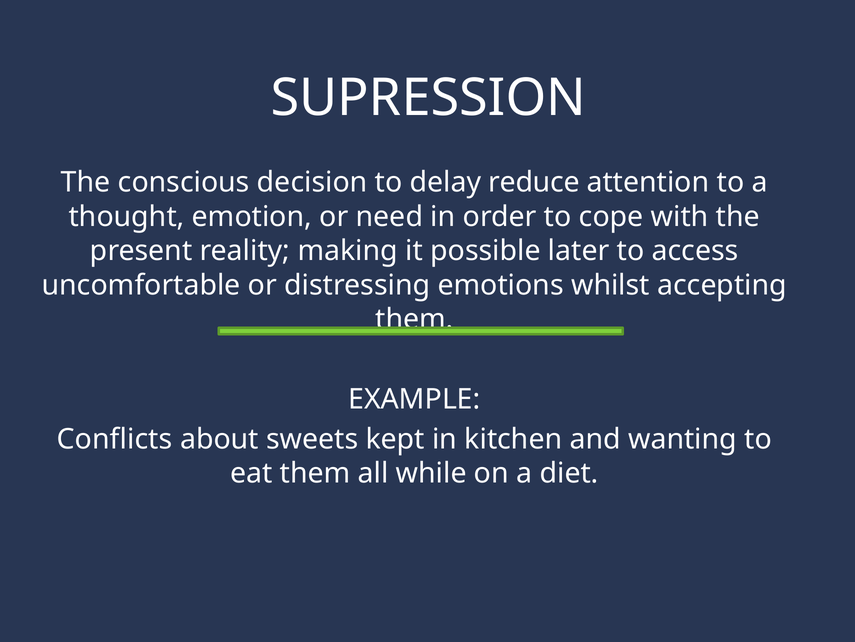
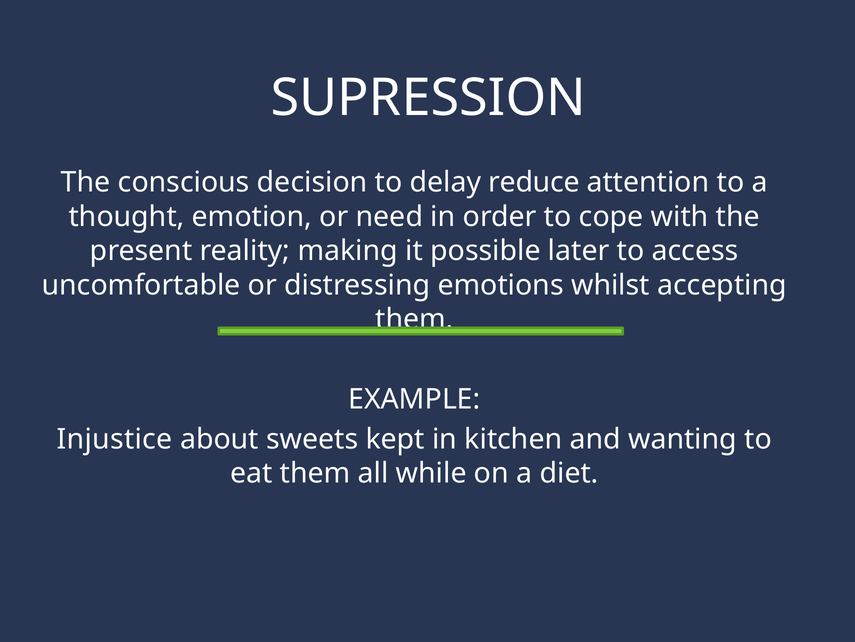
Conflicts: Conflicts -> Injustice (114, 439)
